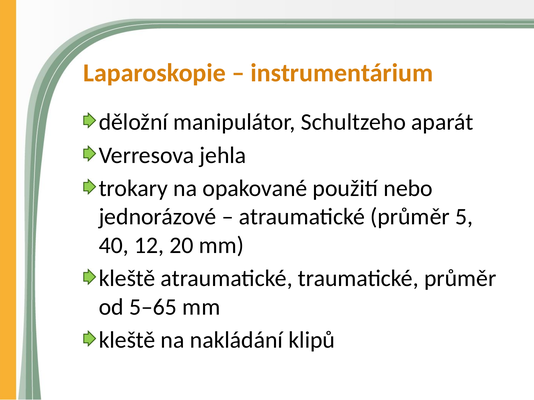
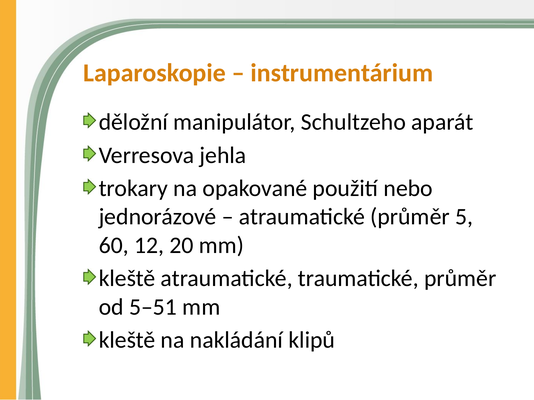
40: 40 -> 60 (114, 246)
5–65: 5–65 -> 5–51 (153, 307)
